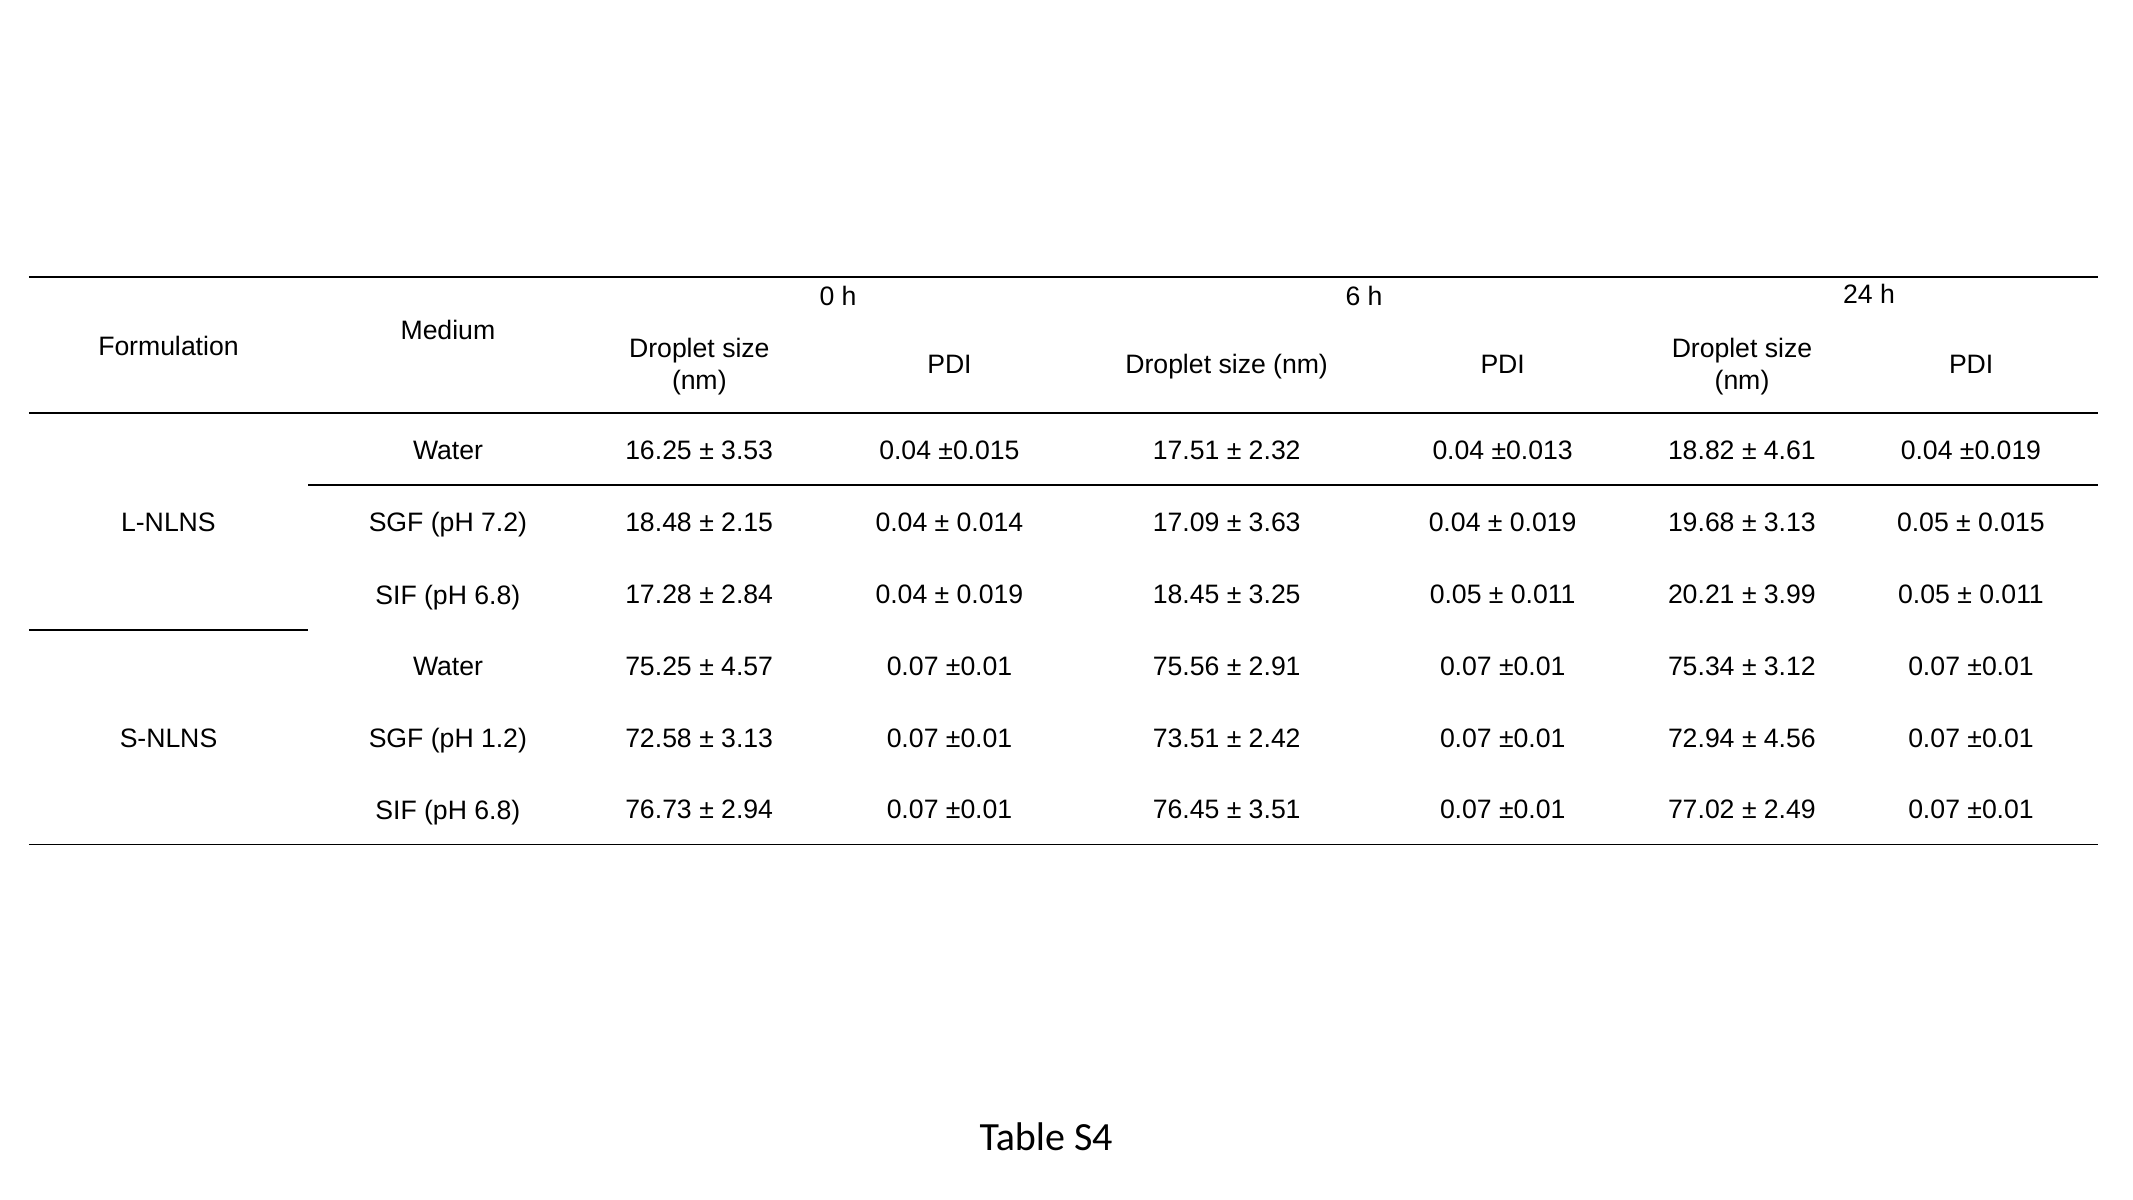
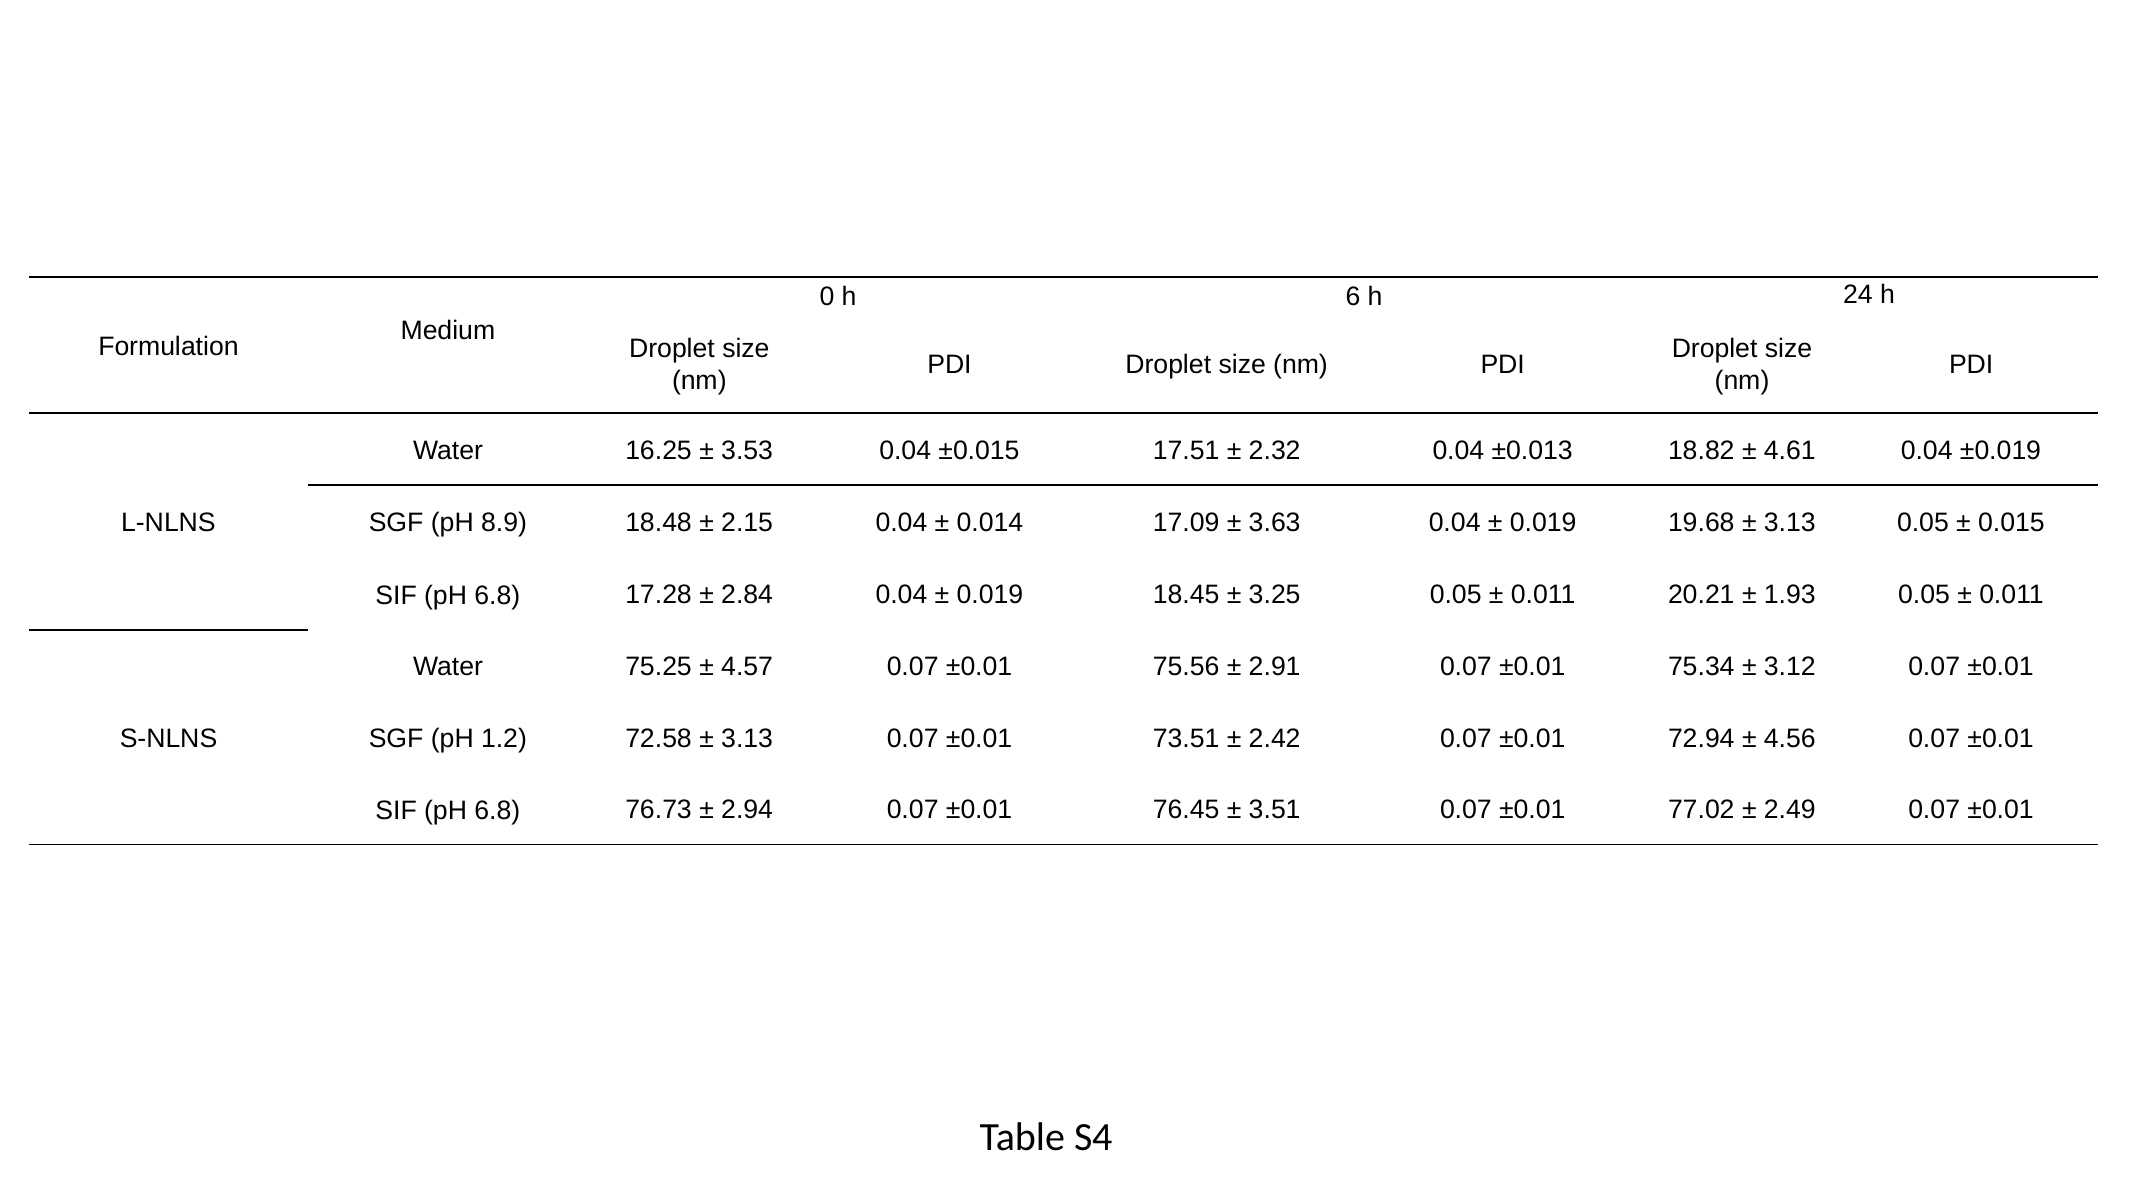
7.2: 7.2 -> 8.9 (504, 523)
3.99: 3.99 -> 1.93 (1790, 595)
